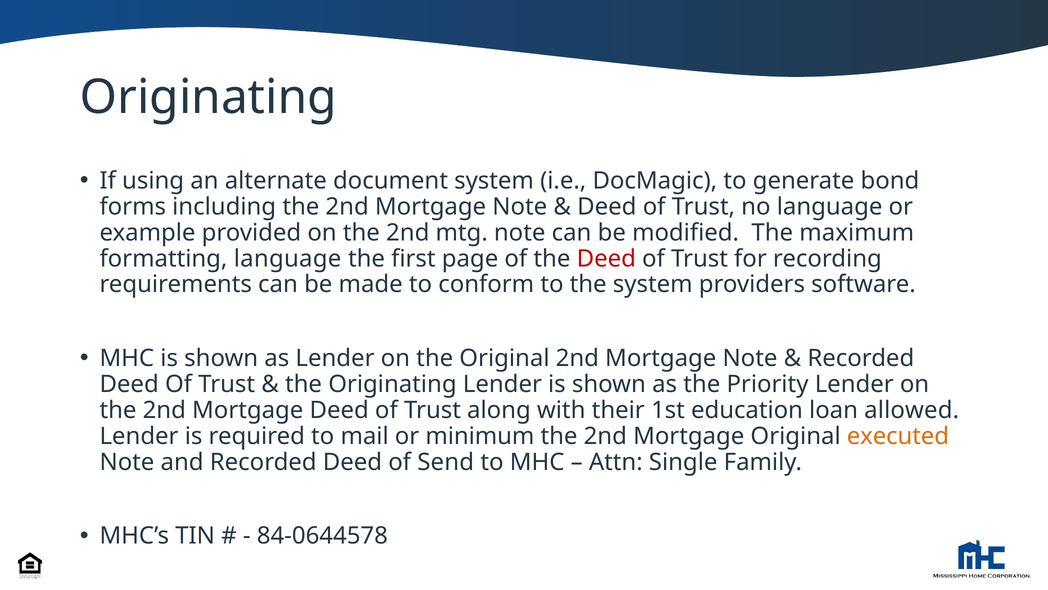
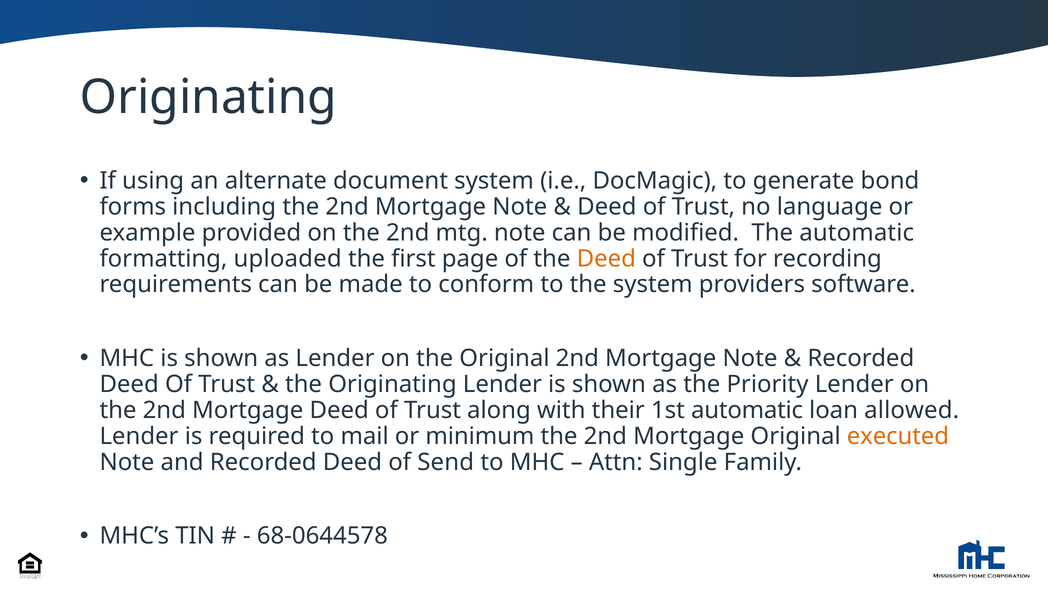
The maximum: maximum -> automatic (857, 232)
formatting language: language -> uploaded (288, 258)
Deed colour: red -> orange (606, 258)
1st education: education -> automatic (747, 410)
84-0644578: 84-0644578 -> 68-0644578 (322, 535)
